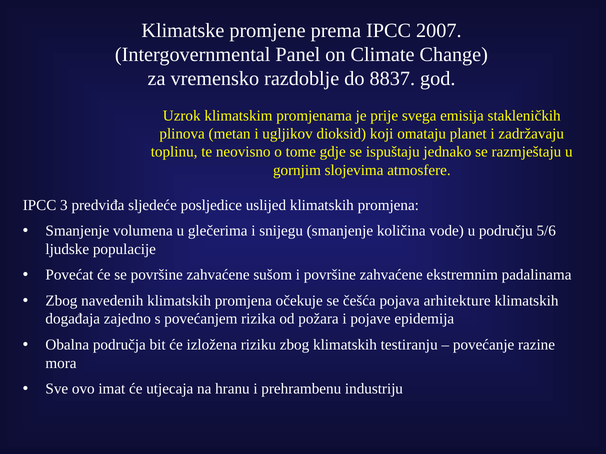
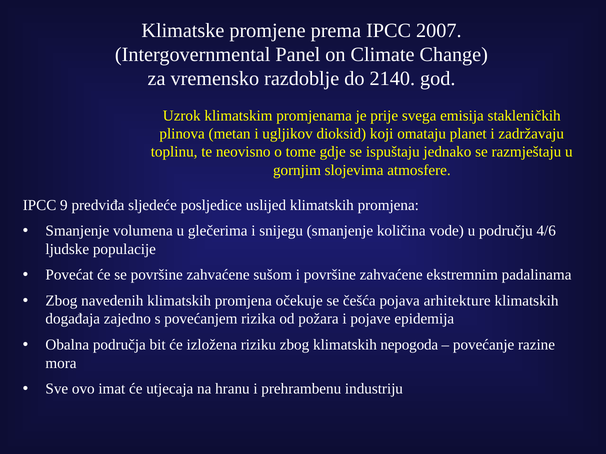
8837: 8837 -> 2140 (392, 79)
3: 3 -> 9 (64, 205)
5/6: 5/6 -> 4/6 (546, 231)
testiranju: testiranju -> nepogoda (409, 345)
